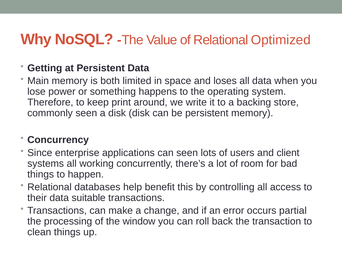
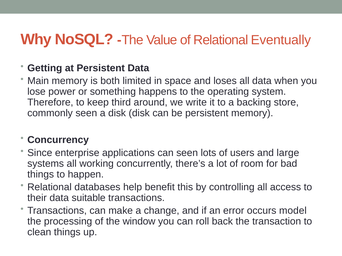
Optimized: Optimized -> Eventually (281, 40)
print: print -> third (121, 103)
client: client -> large (288, 153)
partial: partial -> model (293, 211)
